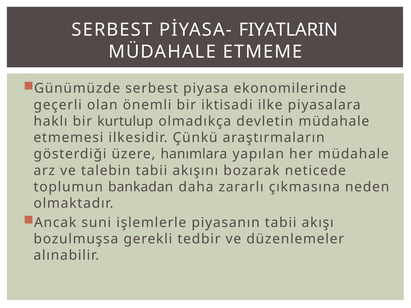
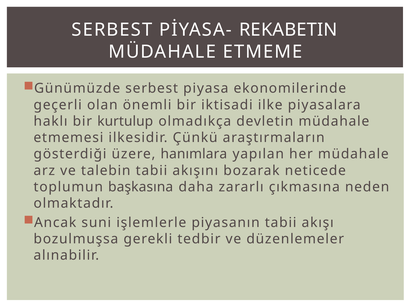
FIYATLARIN: FIYATLARIN -> REKABETIN (288, 30)
bankadan: bankadan -> başkasına (141, 187)
